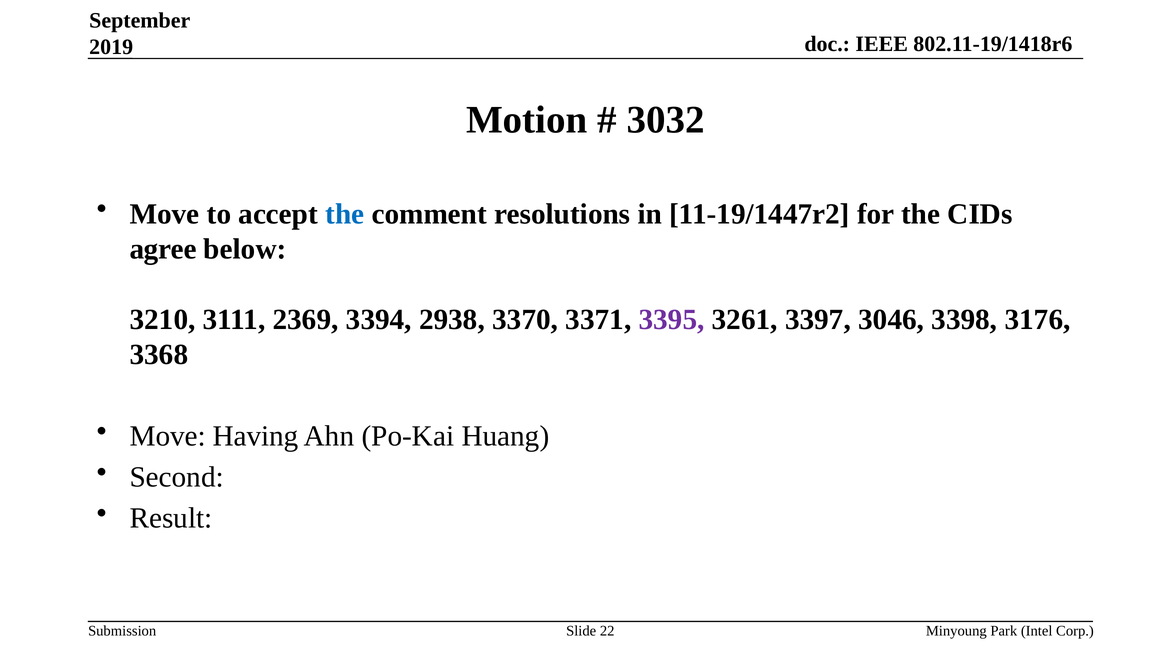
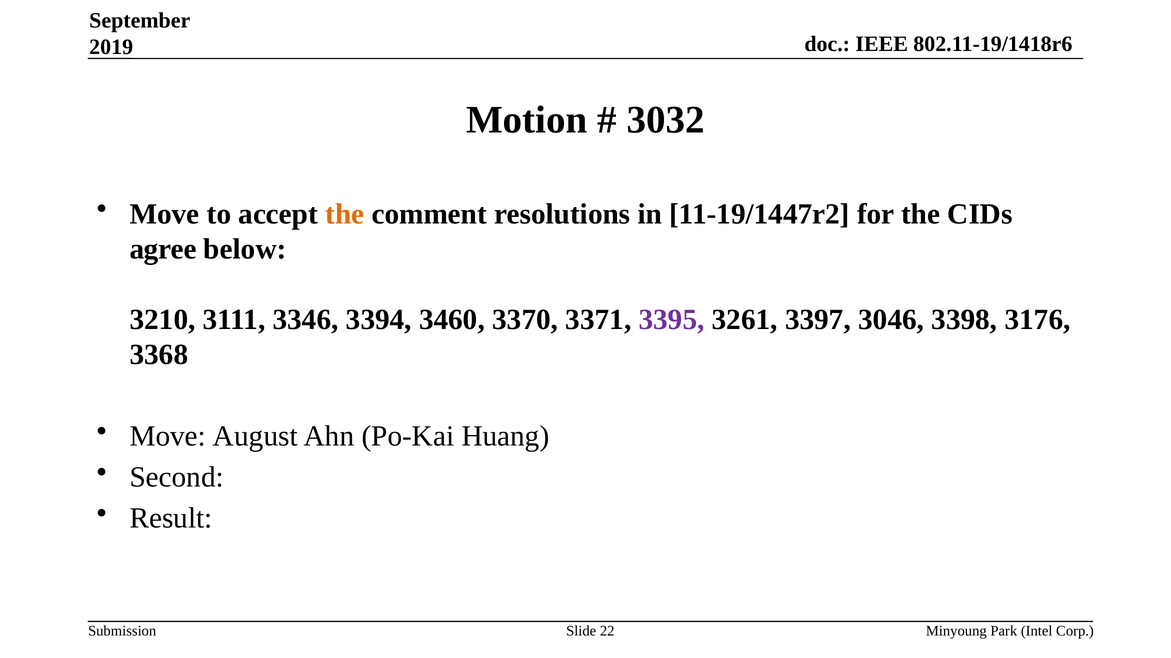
the colour: blue -> orange (345, 214)
2369: 2369 -> 3346 (306, 320)
2938: 2938 -> 3460 (452, 320)
Having: Having -> August (255, 437)
